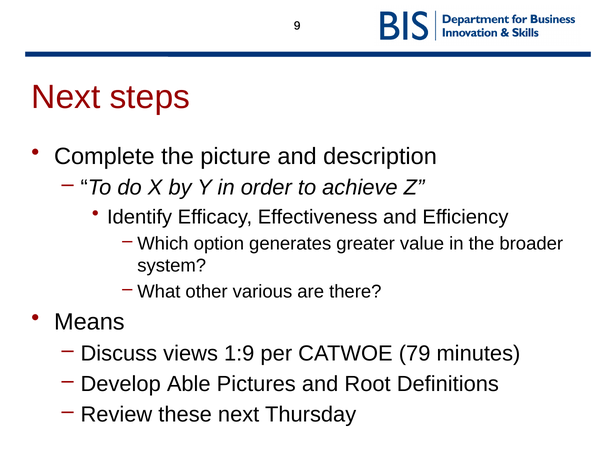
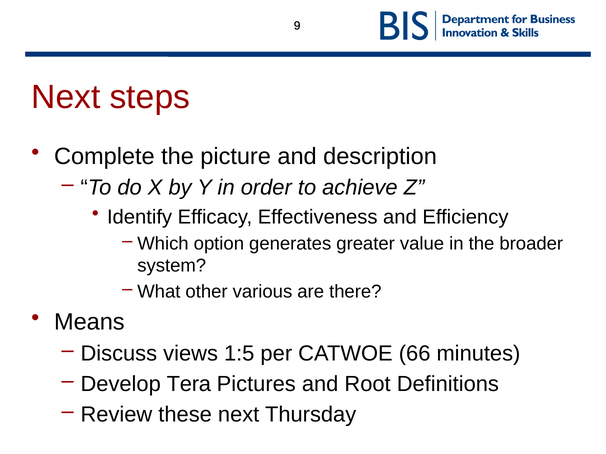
1:9: 1:9 -> 1:5 (239, 354)
79: 79 -> 66 (415, 354)
Able: Able -> Tera (189, 385)
